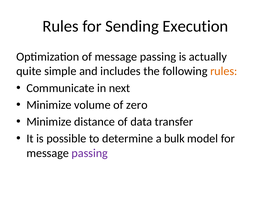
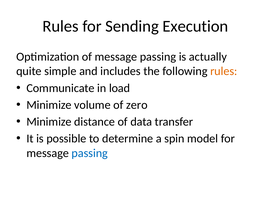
next: next -> load (119, 88)
bulk: bulk -> spin (174, 139)
passing colour: purple -> blue (90, 153)
